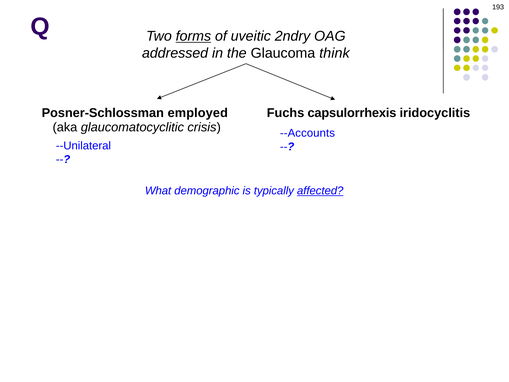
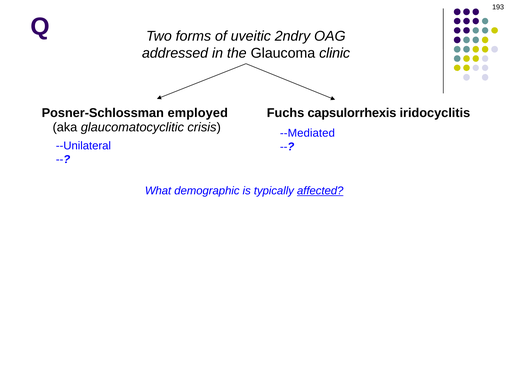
forms underline: present -> none (193, 36)
think: think -> clinic (335, 53)
--Accounts: --Accounts -> --Mediated (307, 133)
